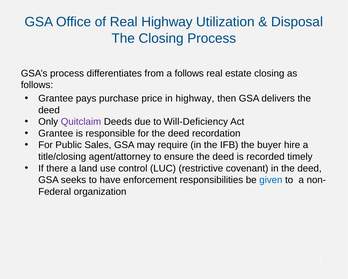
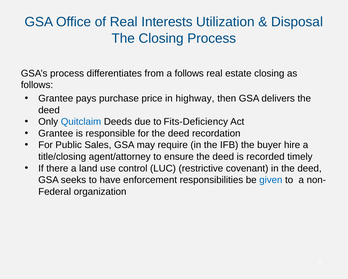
Real Highway: Highway -> Interests (167, 22)
Quitclaim colour: purple -> blue (81, 122)
Will-Deficiency: Will-Deficiency -> Fits-Deficiency (196, 122)
